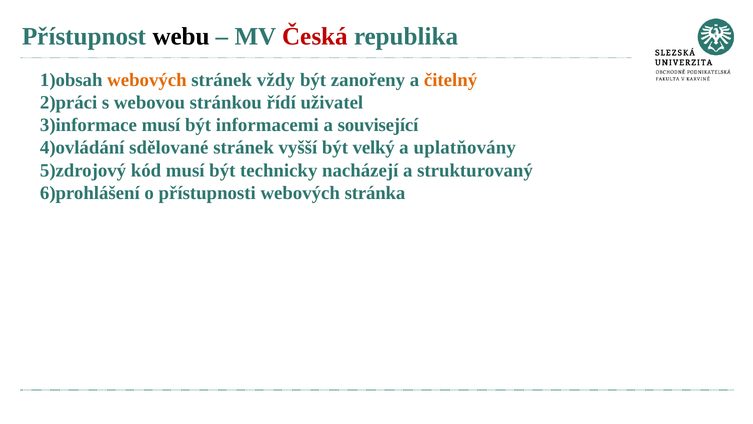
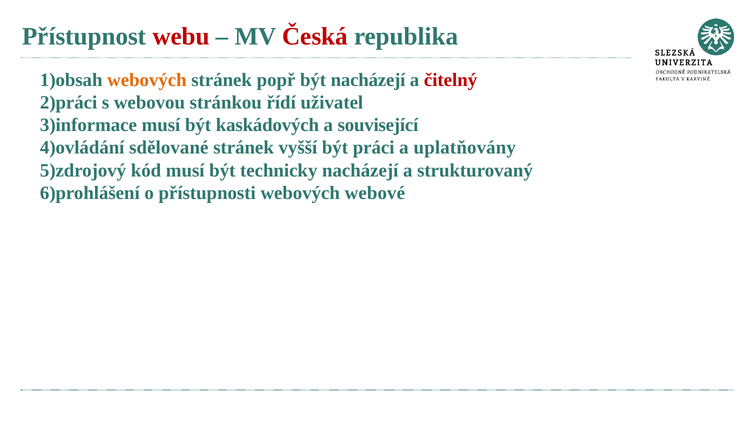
webu colour: black -> red (181, 37)
vždy: vždy -> popř (276, 80)
být zanořeny: zanořeny -> nacházejí (368, 80)
čitelný colour: orange -> red (451, 80)
informacemi: informacemi -> kaskádových (267, 125)
velký: velký -> práci (374, 148)
stránka: stránka -> webové (375, 193)
